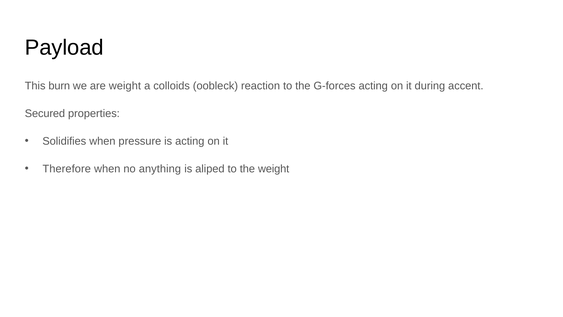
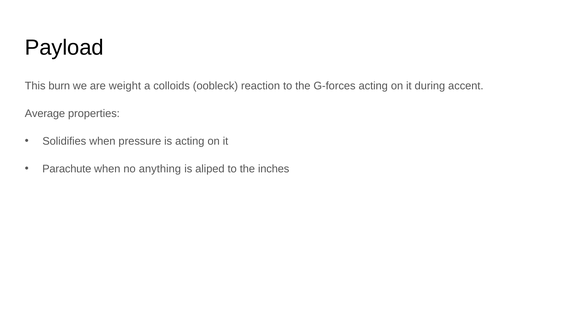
Secured: Secured -> Average (45, 113)
Therefore: Therefore -> Parachute (67, 169)
the weight: weight -> inches (274, 169)
